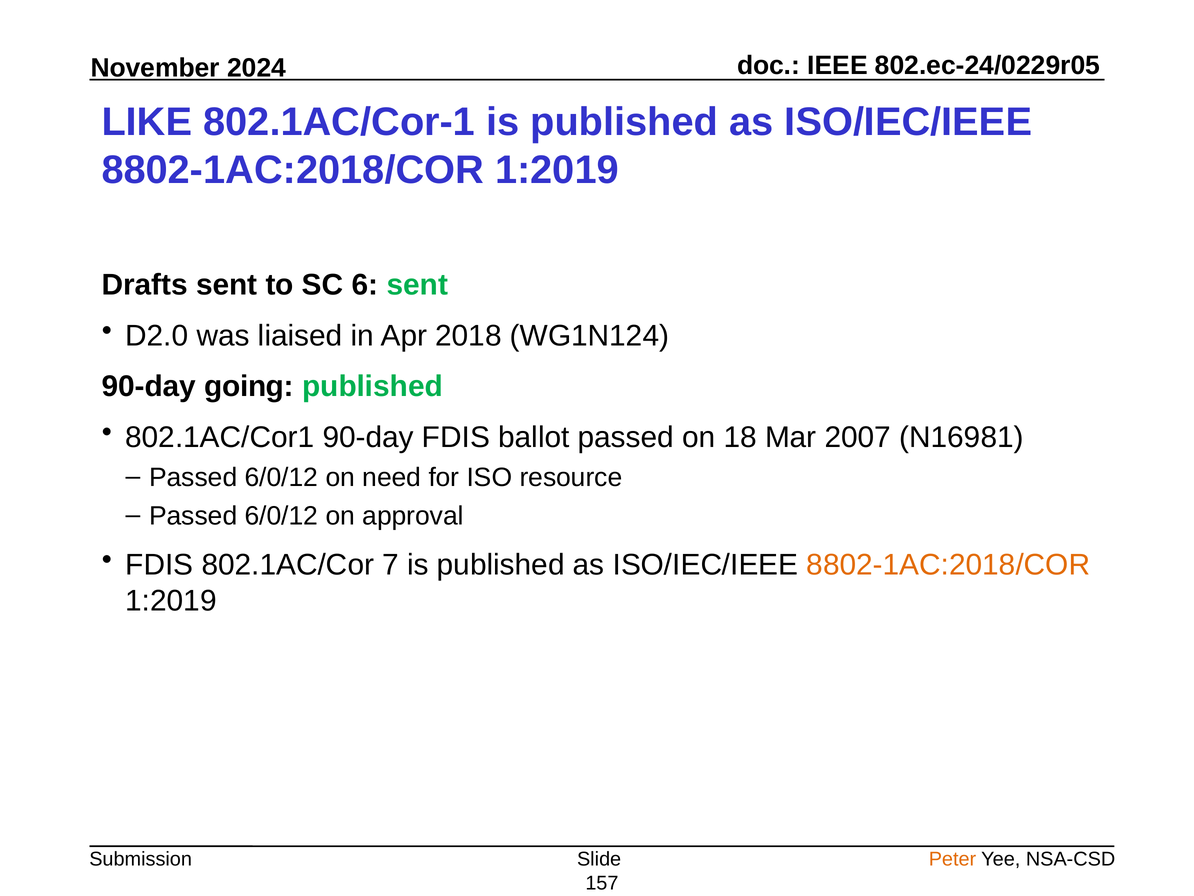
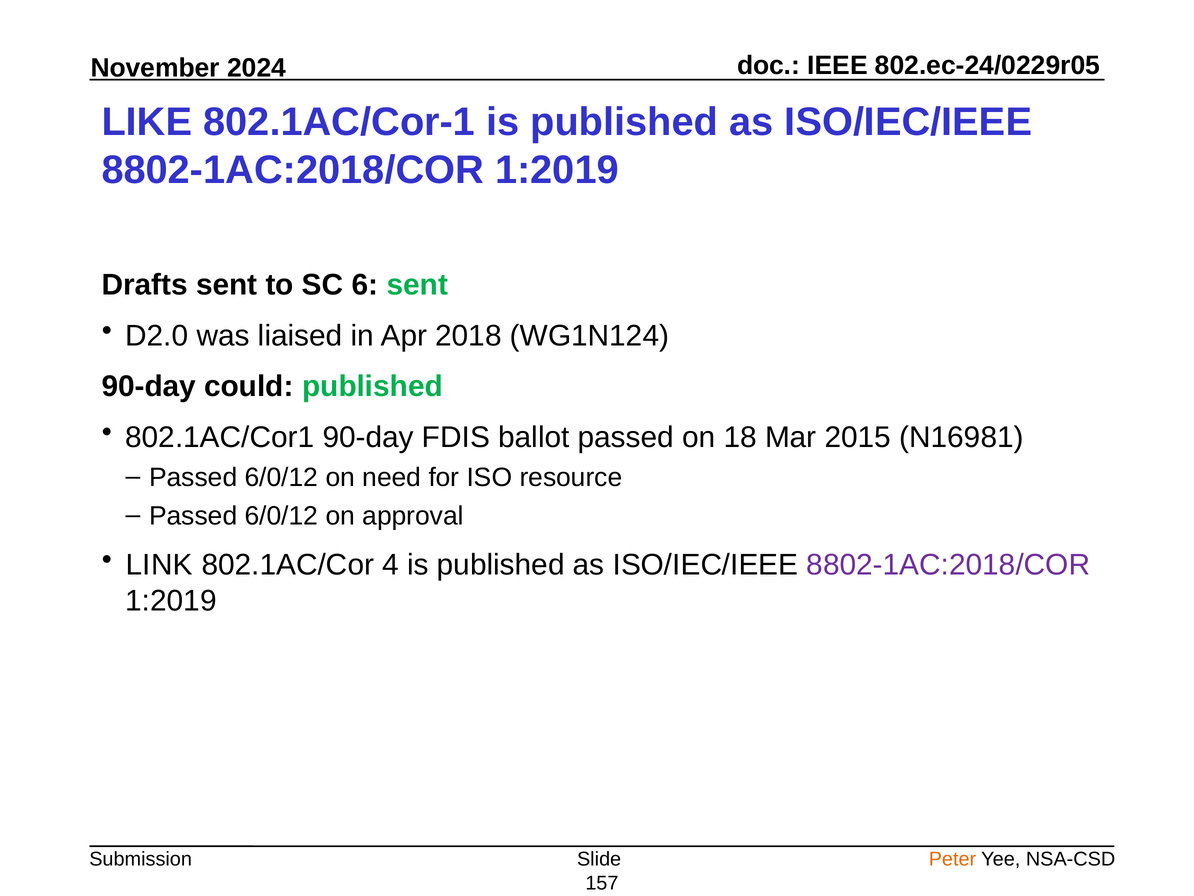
going: going -> could (249, 386)
2007: 2007 -> 2015 (858, 437)
FDIS: FDIS -> LINK (159, 565)
7: 7 -> 4 (391, 565)
8802-1AC:2018/COR colour: orange -> purple (948, 565)
